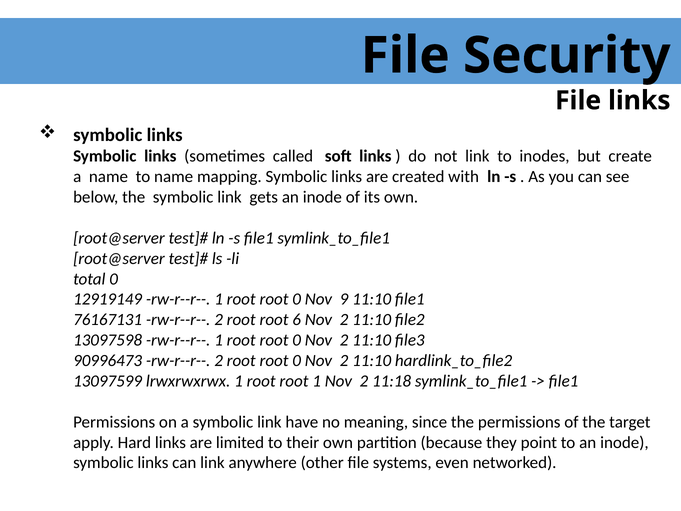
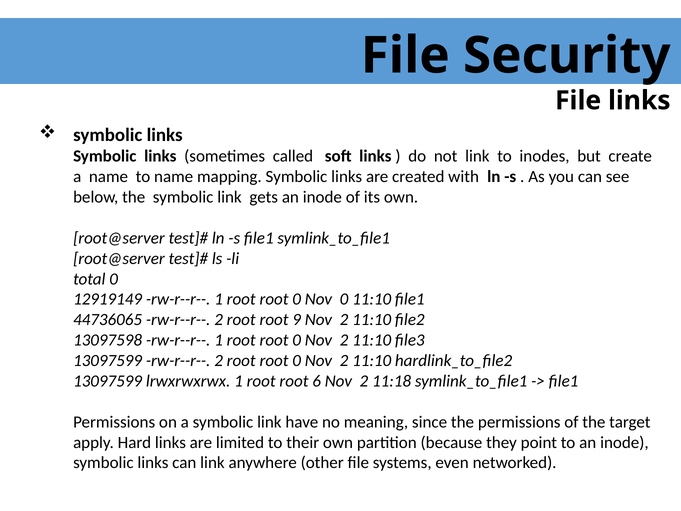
Nov 9: 9 -> 0 (344, 299)
76167131: 76167131 -> 44736065 (108, 320)
6: 6 -> 9 (297, 320)
90996473: 90996473 -> 13097599 (108, 360)
root 1: 1 -> 6 (317, 381)
